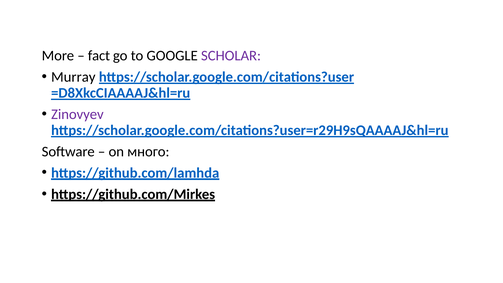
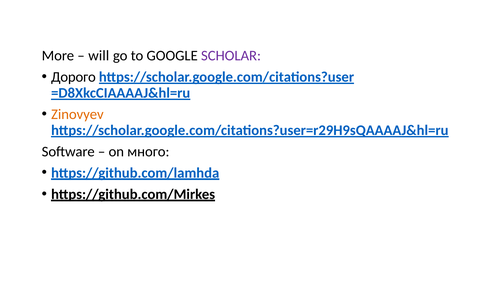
fact: fact -> will (99, 56)
Murray: Murray -> Дорого (73, 77)
Zinovyev colour: purple -> orange (77, 114)
